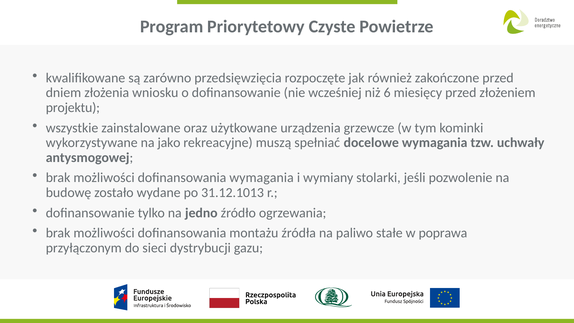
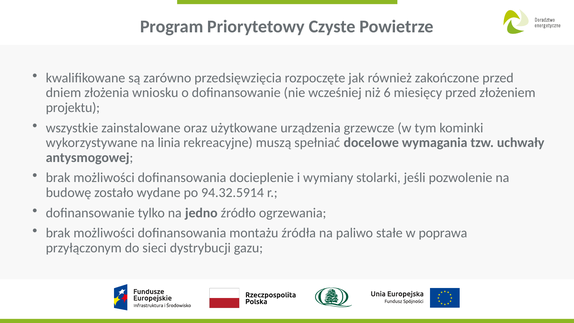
jako: jako -> linia (169, 143)
dofinansowania wymagania: wymagania -> docieplenie (262, 178)
31.12.1013: 31.12.1013 -> 94.32.5914 (233, 193)
